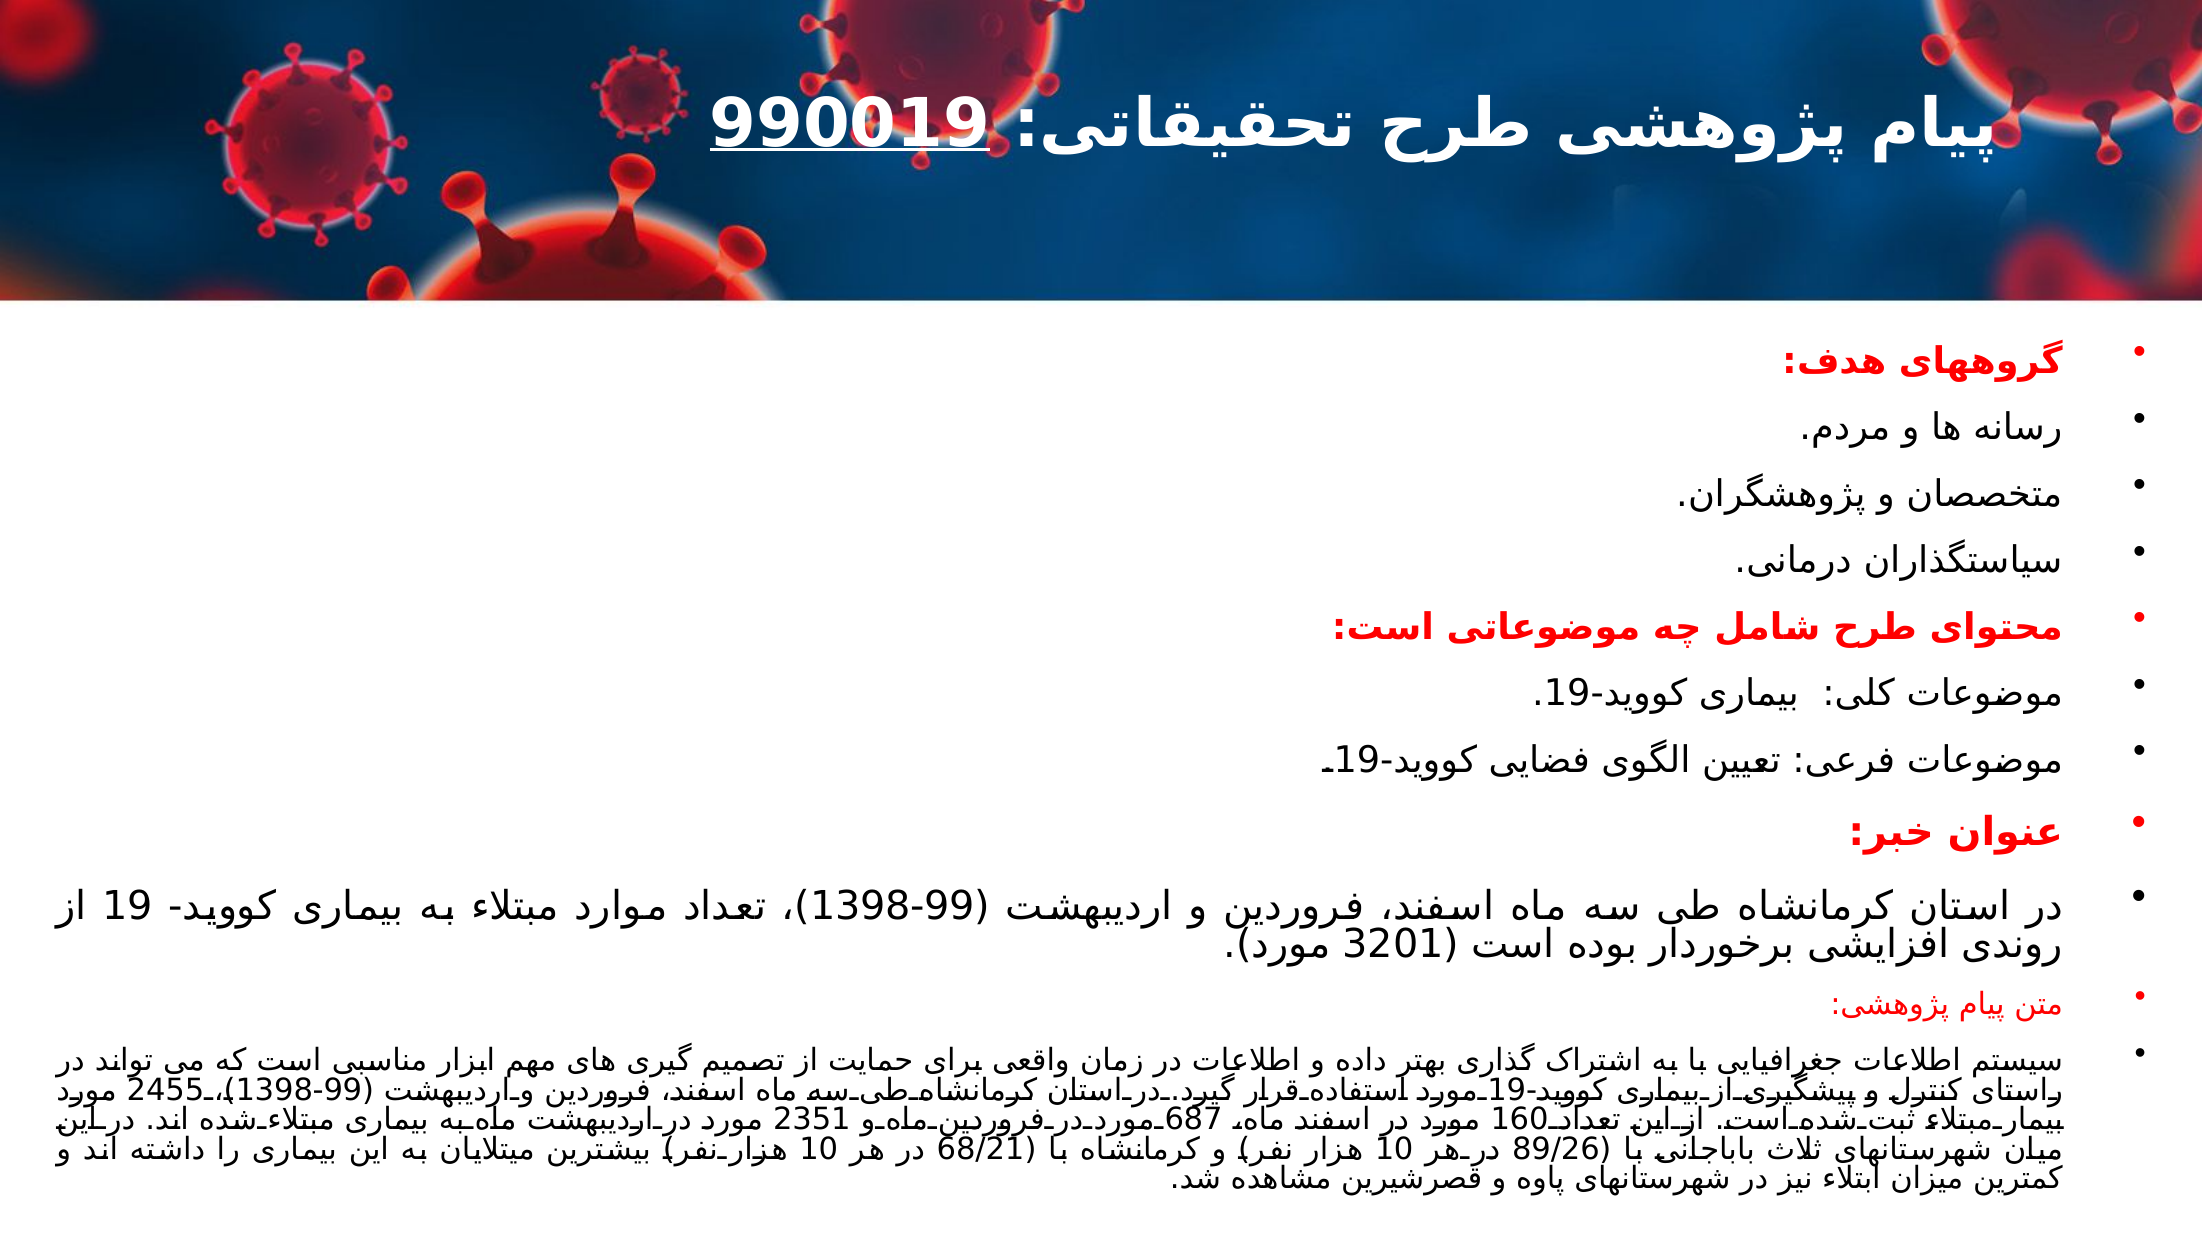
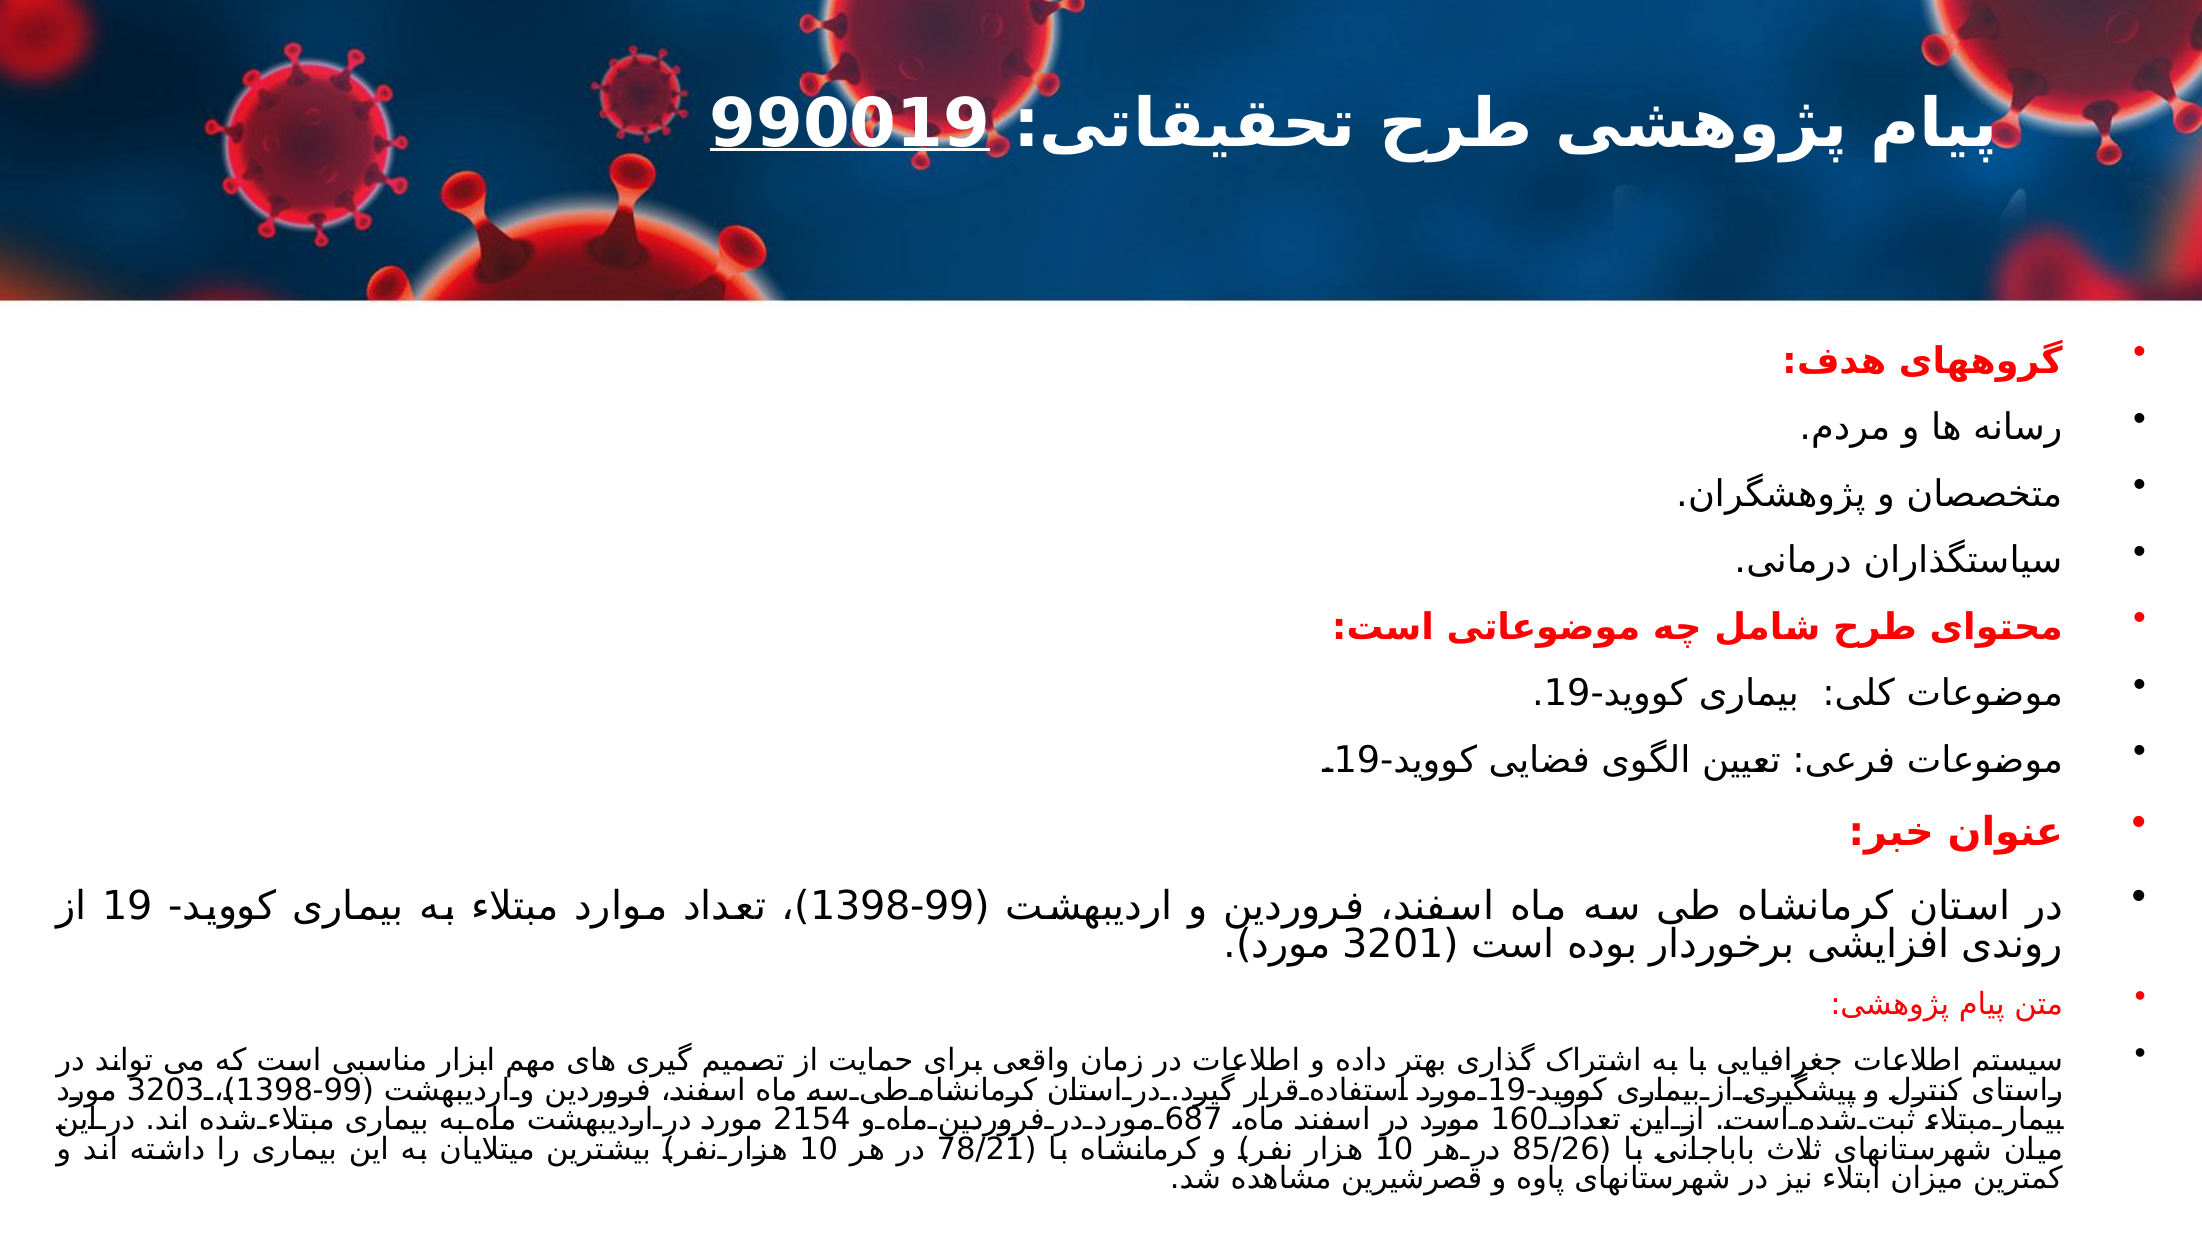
2455: 2455 -> 3203 (165, 1090)
2351: 2351 -> 2154 (812, 1119)
68/21: 68/21 -> 78/21 (981, 1149)
89/26: 89/26 -> 85/26 (1556, 1149)
